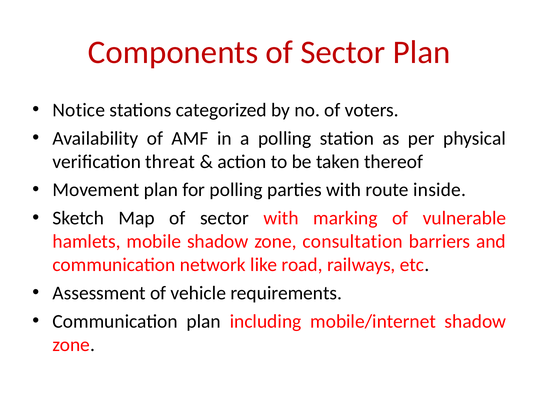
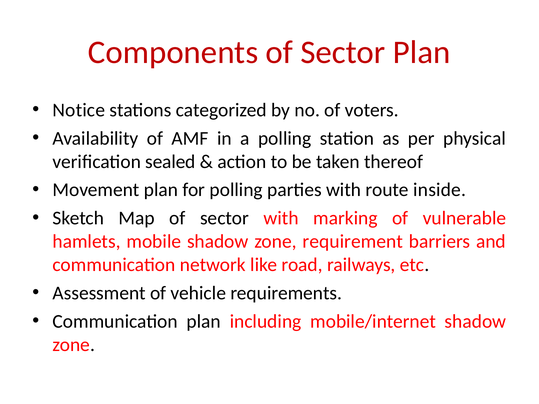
threat: threat -> sealed (170, 162)
consultation: consultation -> requirement (353, 242)
